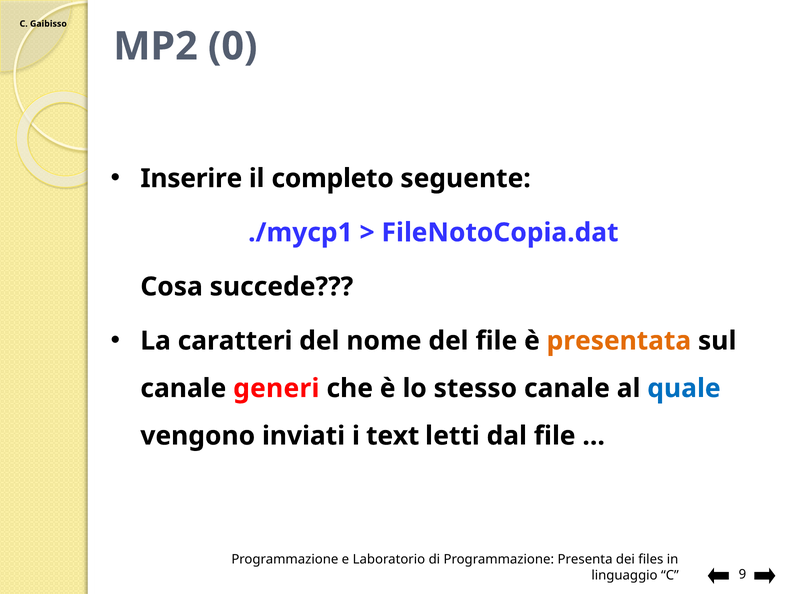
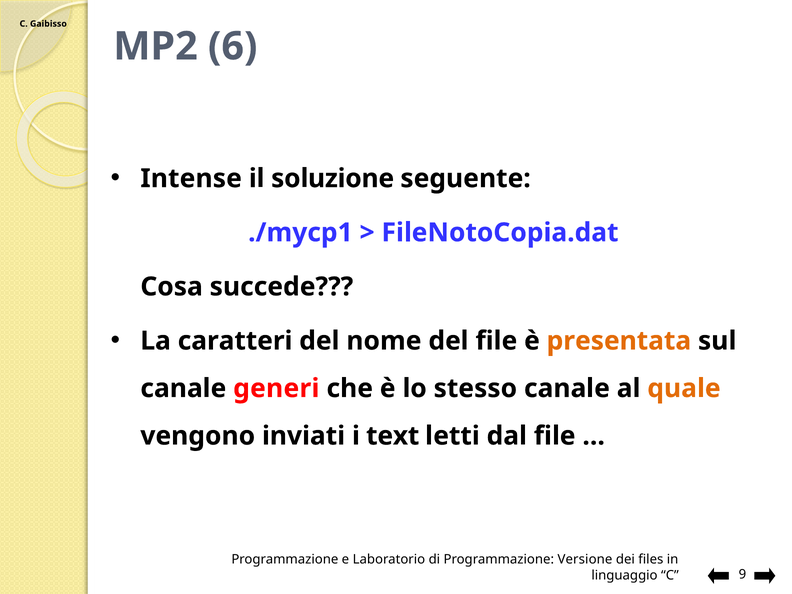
0: 0 -> 6 (233, 46)
Inserire: Inserire -> Intense (191, 178)
completo: completo -> soluzione (333, 178)
quale colour: blue -> orange (684, 388)
Presenta: Presenta -> Versione (585, 559)
